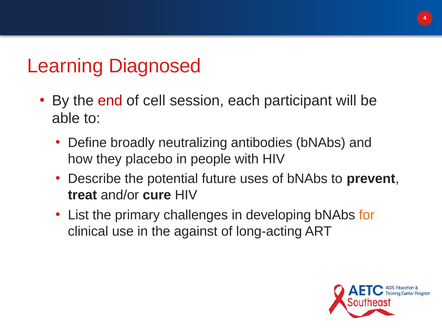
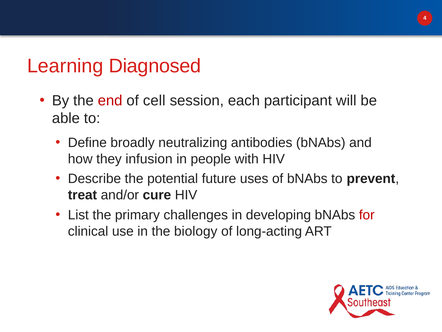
placebo: placebo -> infusion (149, 159)
for colour: orange -> red (367, 215)
against: against -> biology (196, 231)
